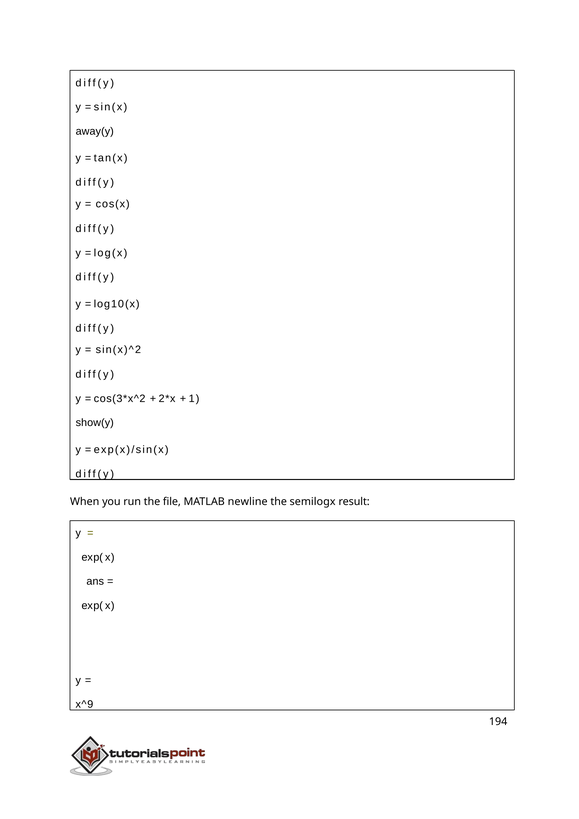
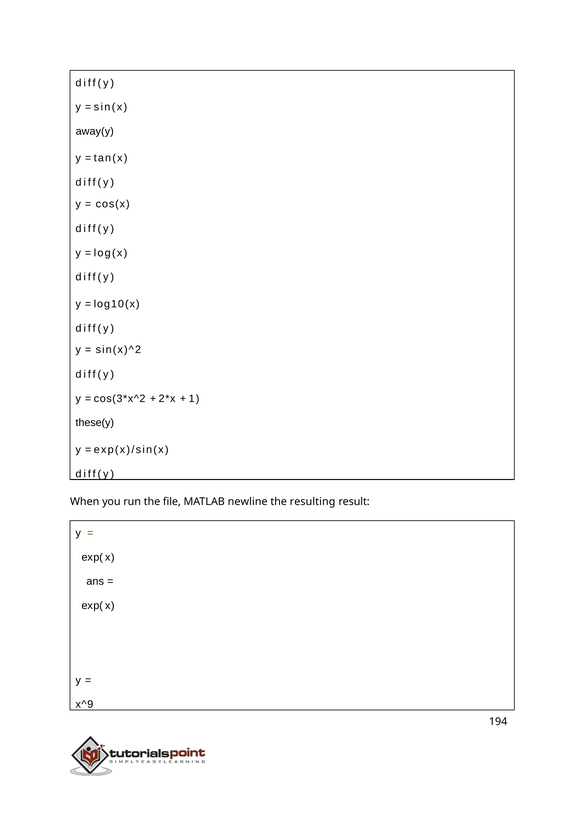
show(y: show(y -> these(y (95, 423)
semilogx: semilogx -> resulting (313, 502)
